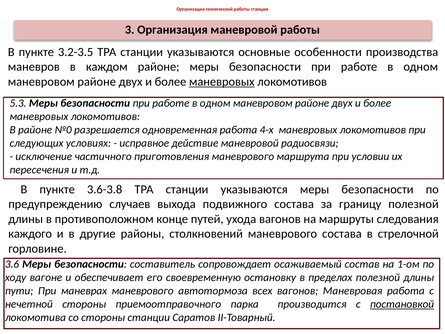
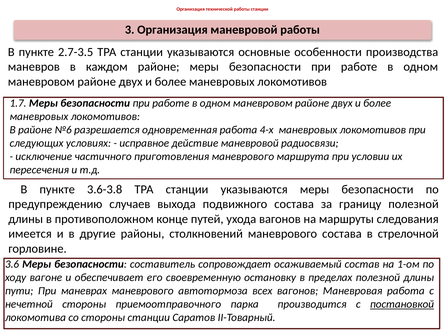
3.2-3.5: 3.2-3.5 -> 2.7-3.5 (76, 52)
маневровых underline: present -> none (222, 82)
5.3: 5.3 -> 1.7 (18, 103)
№0: №0 -> №6 (63, 130)
каждого: каждого -> имеется (30, 234)
